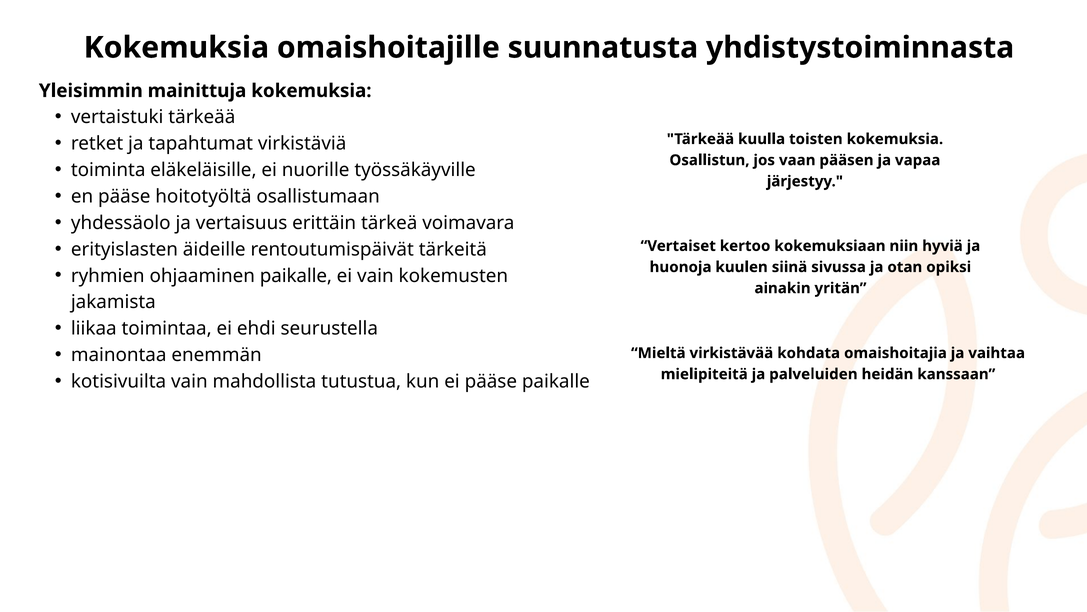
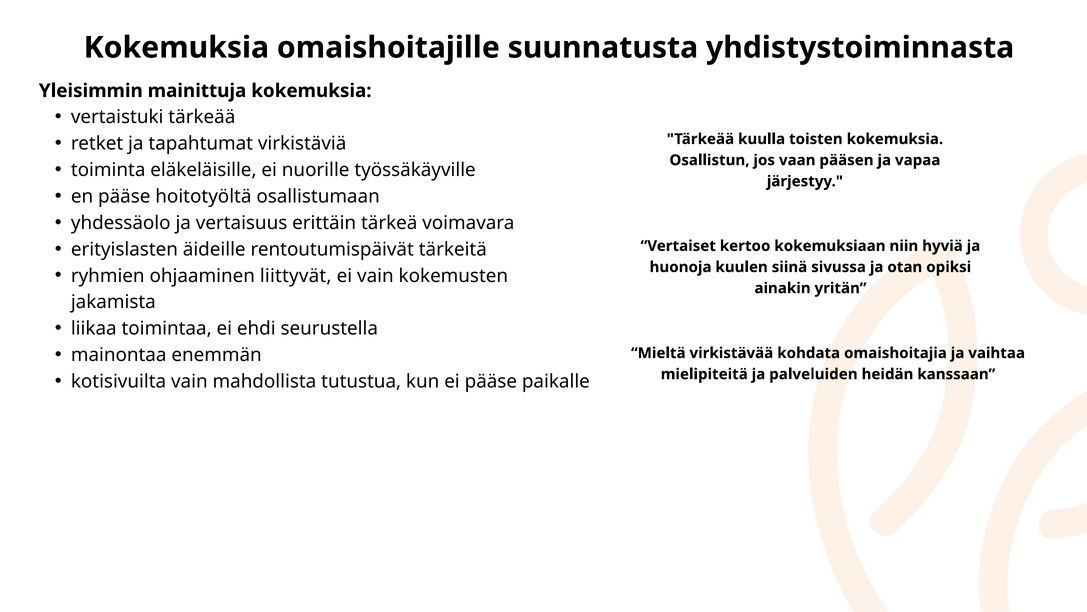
ohjaaminen paikalle: paikalle -> liittyvät (296, 276)
